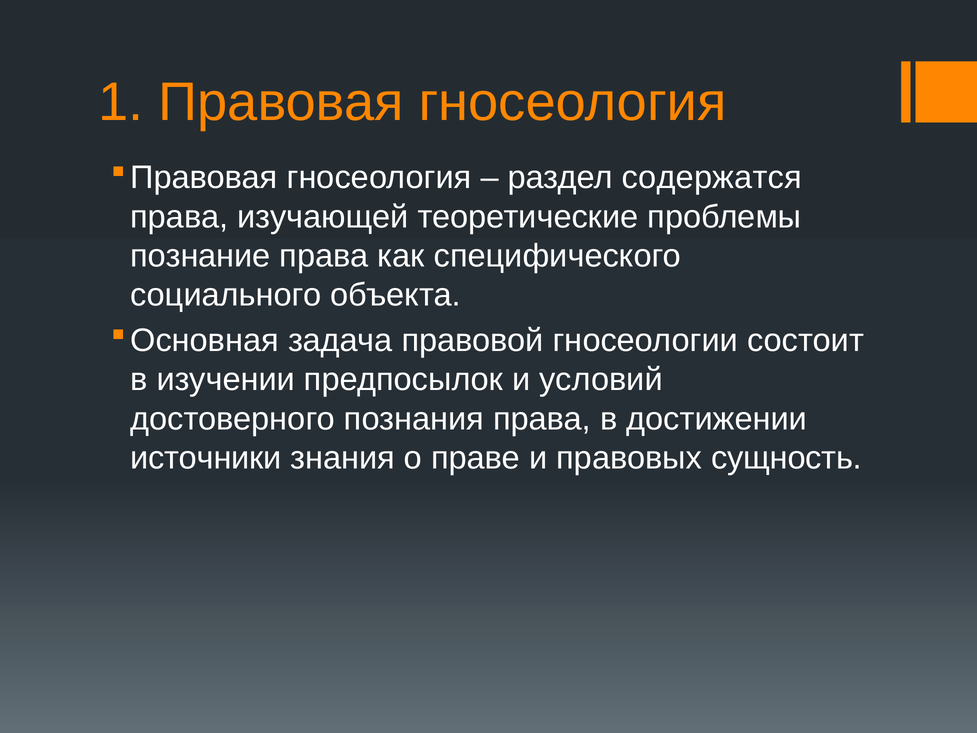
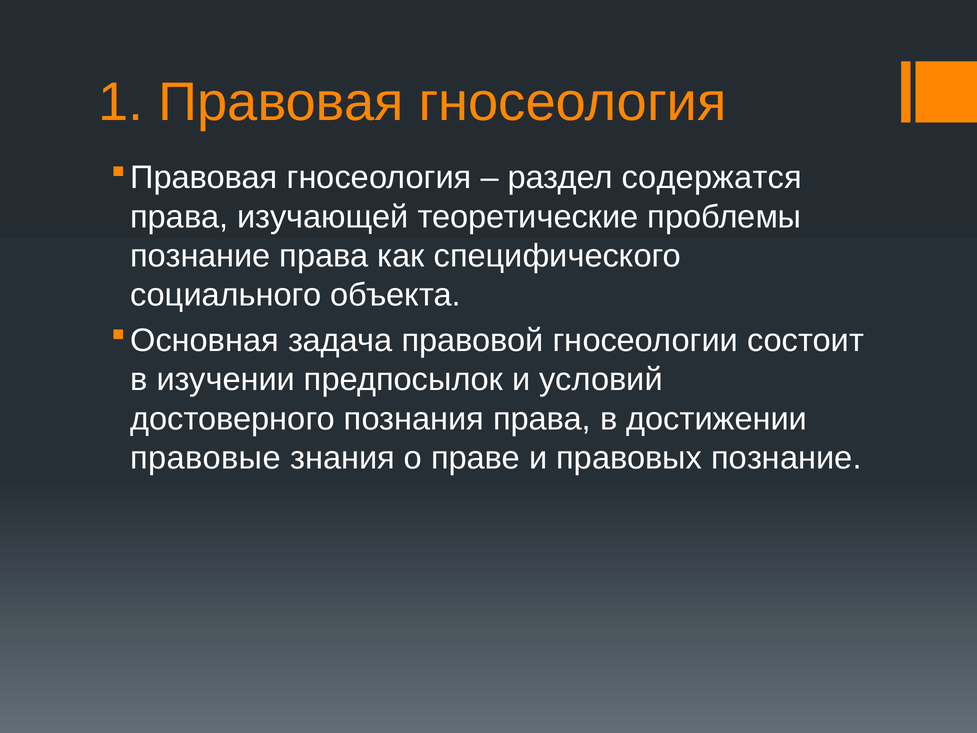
источники: источники -> правовые (206, 458)
правовых сущность: сущность -> познание (786, 458)
